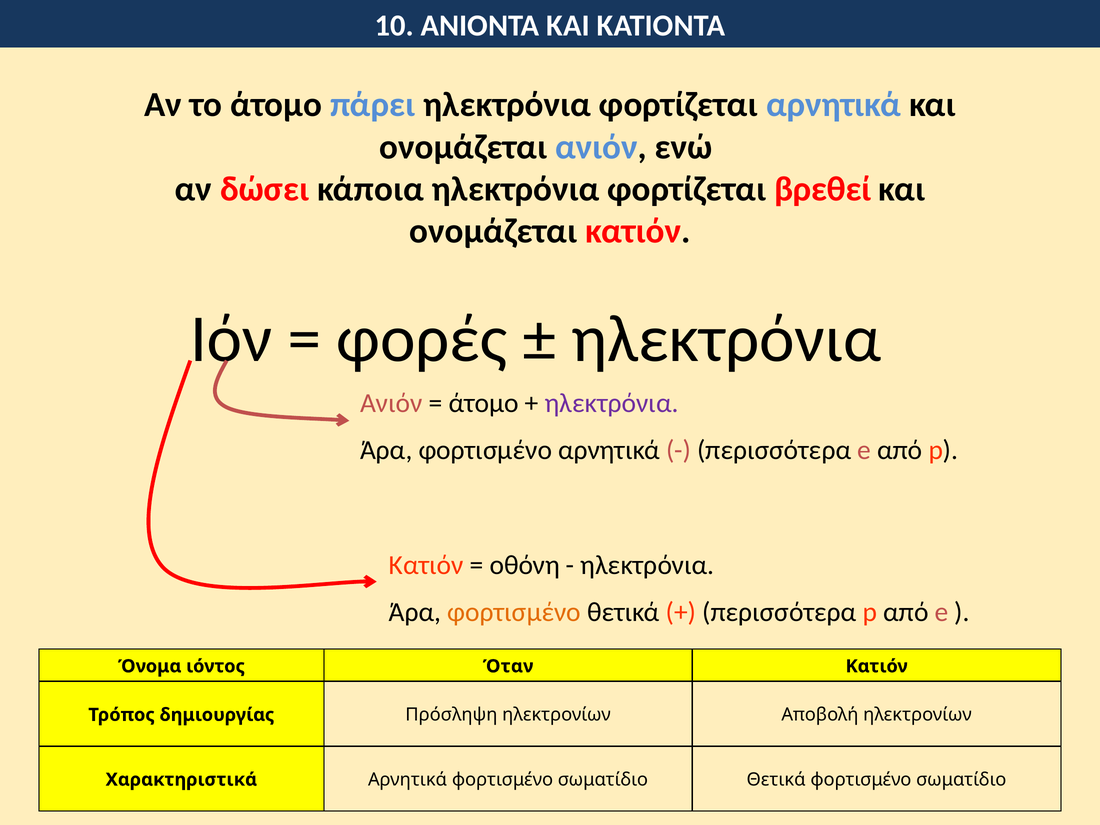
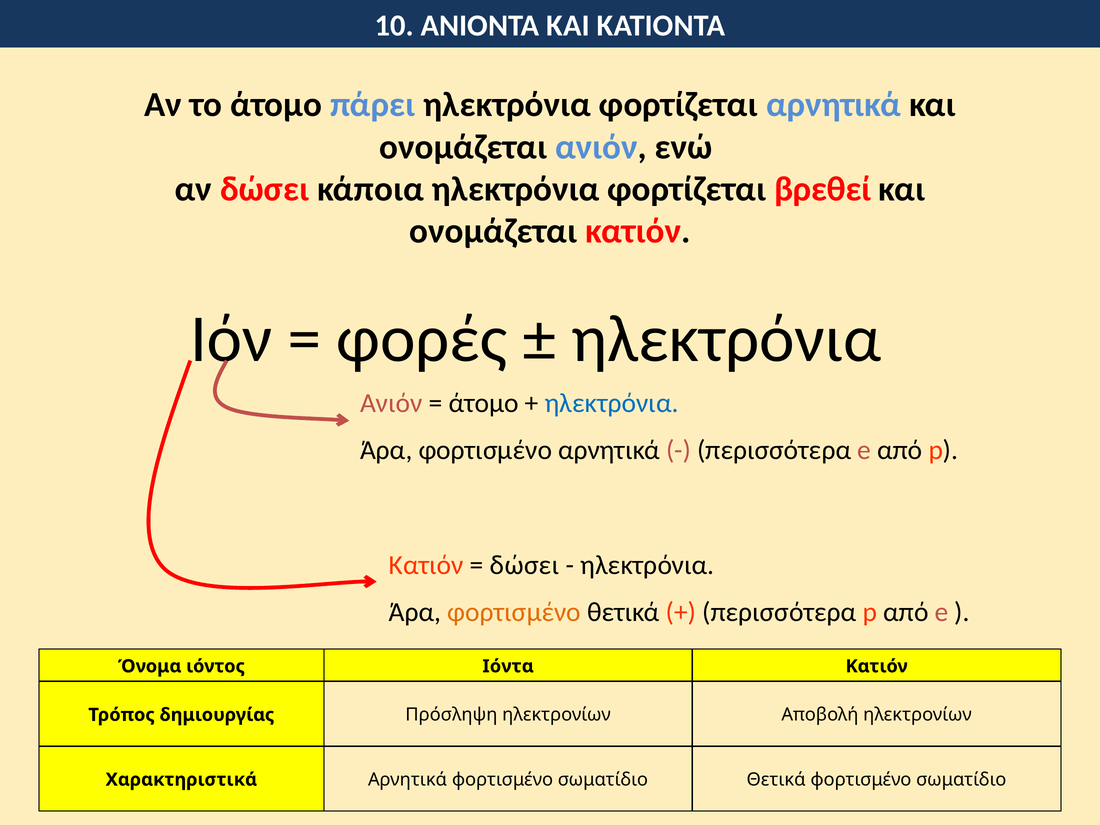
ηλεκτρόνια colour: purple -> blue (612, 403)
οθόνη: οθόνη -> δώσει (525, 565)
Όταν: Όταν -> Ιόντα (508, 666)
